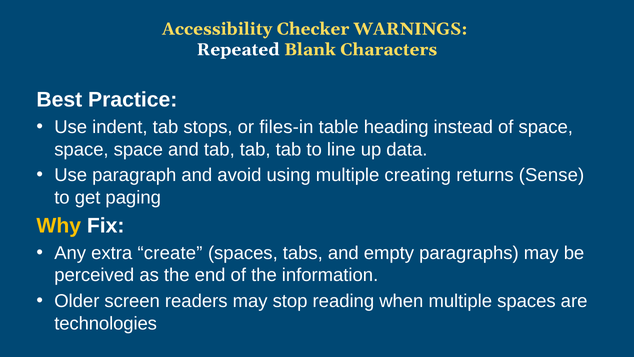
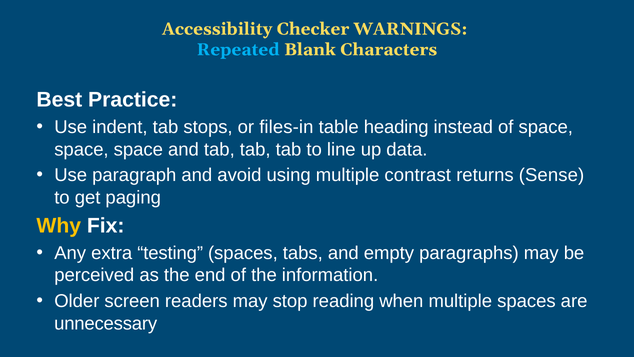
Repeated colour: white -> light blue (238, 50)
creating: creating -> contrast (418, 175)
create: create -> testing (170, 253)
technologies: technologies -> unnecessary (106, 323)
